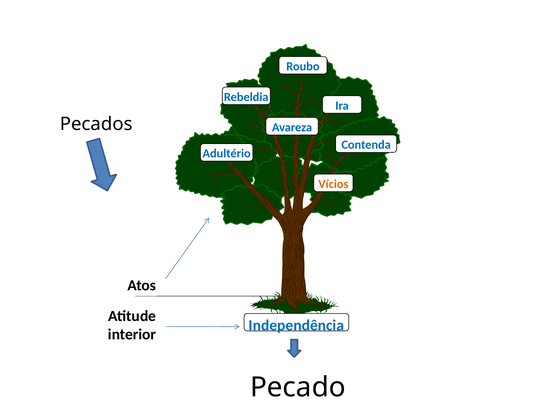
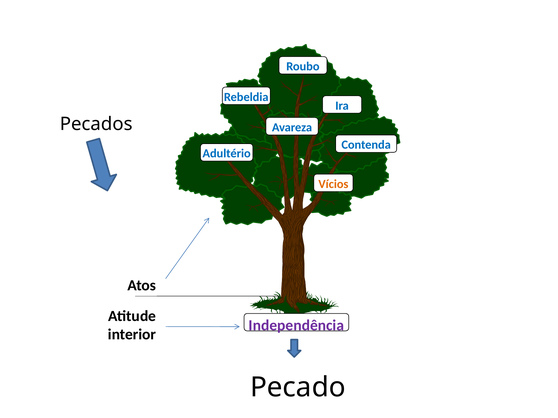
Independência colour: blue -> purple (296, 326)
